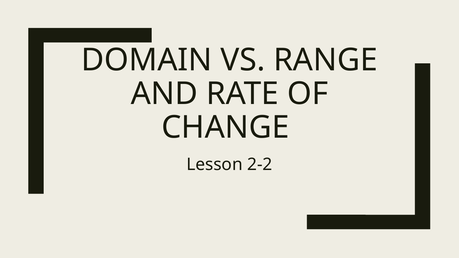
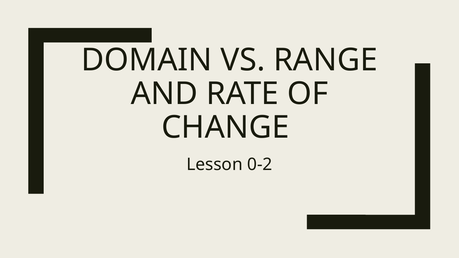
2-2: 2-2 -> 0-2 (260, 165)
